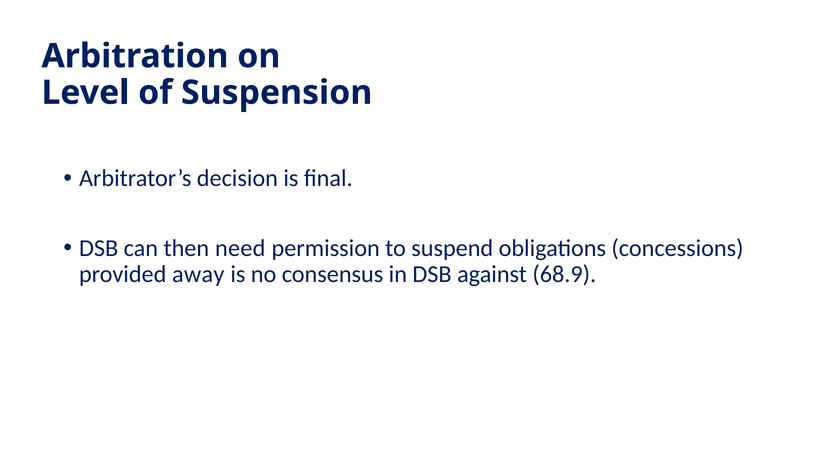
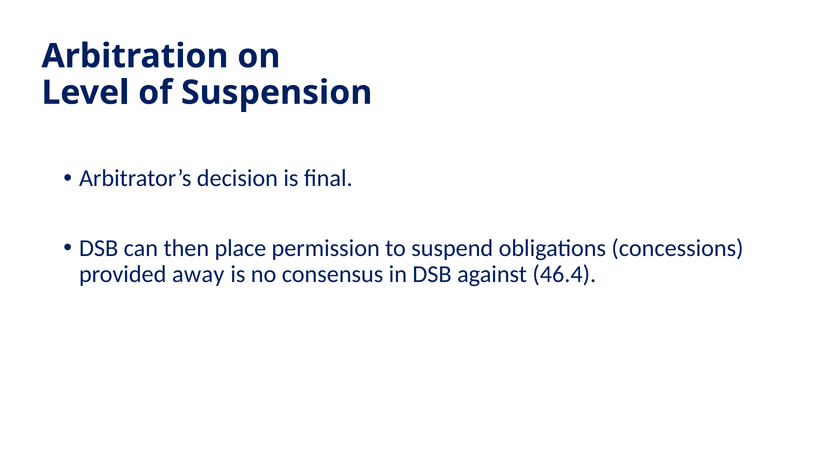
need: need -> place (240, 248)
68.9: 68.9 -> 46.4 (564, 274)
